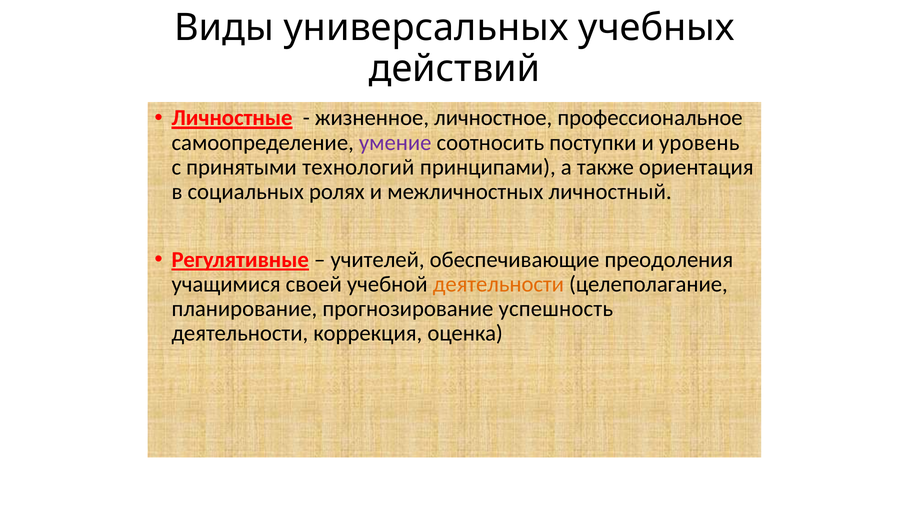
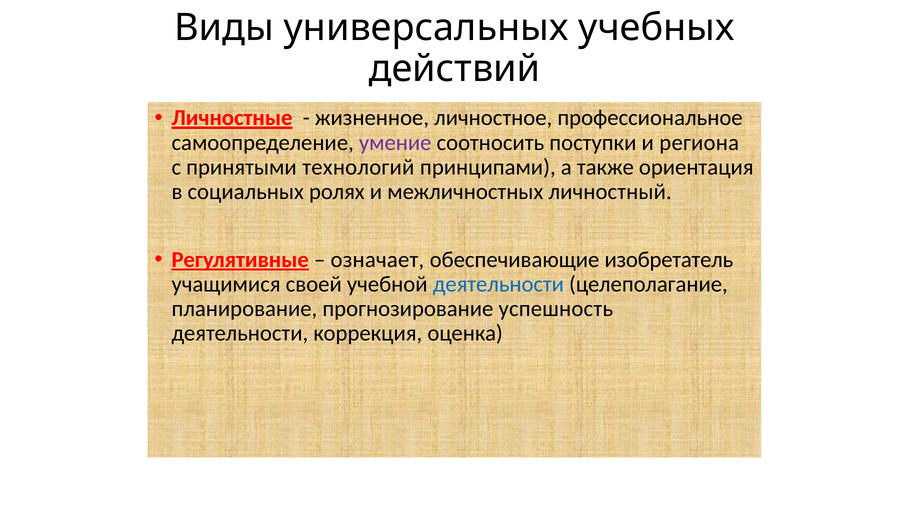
уровень: уровень -> региона (699, 142)
учителей: учителей -> означает (377, 259)
преодоления: преодоления -> изобретатель (669, 259)
деятельности colour: orange -> blue (498, 284)
